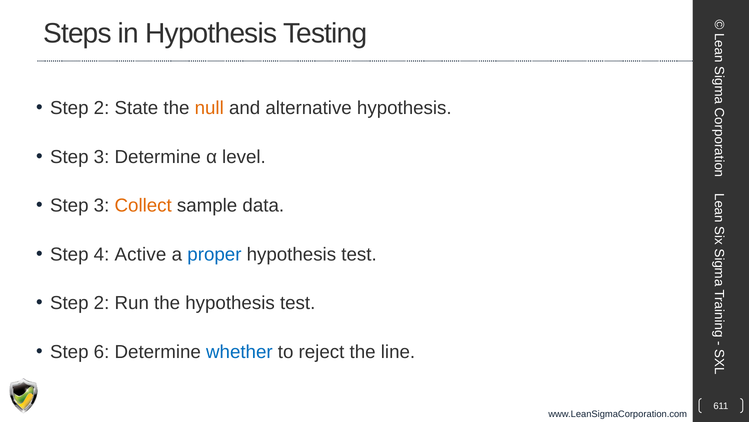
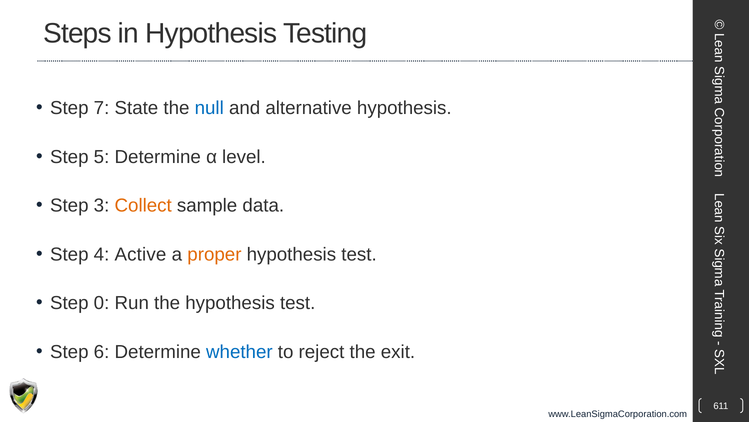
2: 2 -> 7 (102, 108)
null colour: orange -> blue (209, 108)
3: 3 -> 5 (102, 157)
proper colour: blue -> orange (214, 254)
2: 2 -> 0 (102, 303)
line: line -> exit (398, 351)
